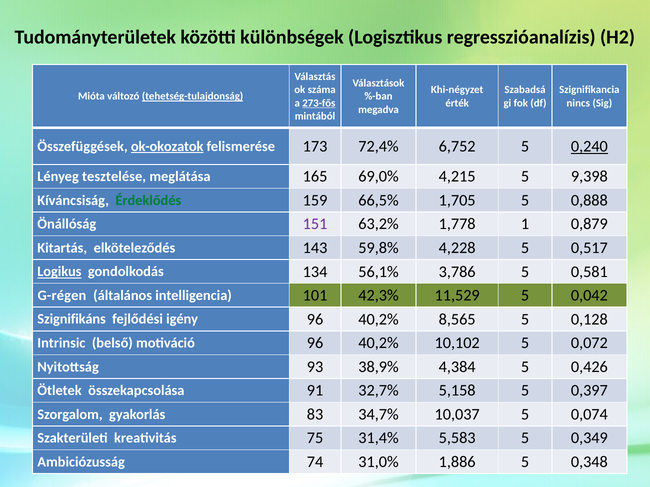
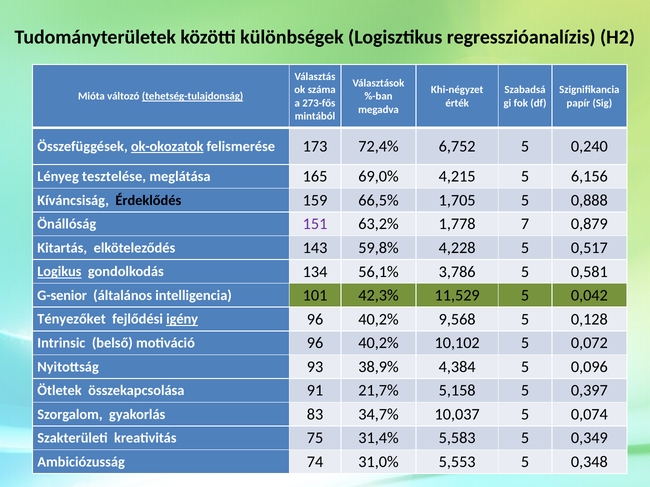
273-fős underline: present -> none (319, 103)
nincs: nincs -> papír (578, 103)
0,240 underline: present -> none (589, 147)
9,398: 9,398 -> 6,156 (589, 177)
Érdeklődés colour: green -> black (148, 201)
1: 1 -> 7 (525, 224)
G-régen: G-régen -> G-senior (62, 296)
Szignifikáns: Szignifikáns -> Tényezőket (72, 320)
igény underline: none -> present (182, 320)
8,565: 8,565 -> 9,568 (457, 320)
0,426: 0,426 -> 0,096 (589, 367)
32,7%: 32,7% -> 21,7% (379, 391)
1,886: 1,886 -> 5,553 (457, 462)
